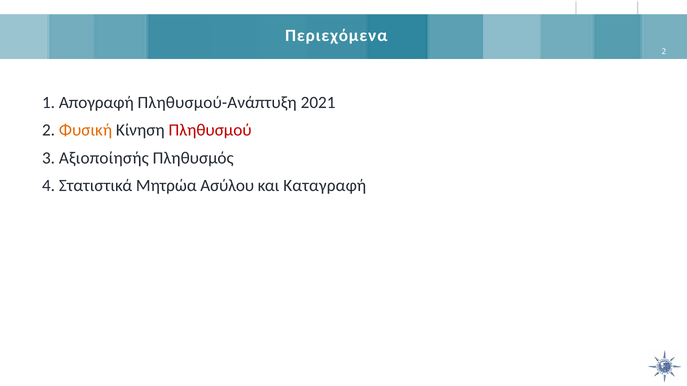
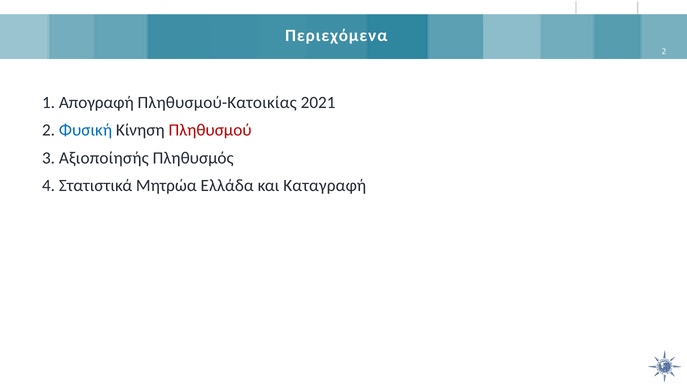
Πληθυσμού-Ανάπτυξη: Πληθυσμού-Ανάπτυξη -> Πληθυσμού-Κατοικίας (217, 102)
Φυσική colour: orange -> blue (86, 130)
Ασύλου: Ασύλου -> Ελλάδα (227, 186)
